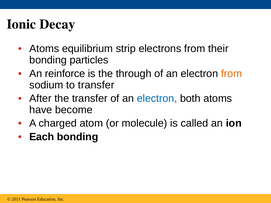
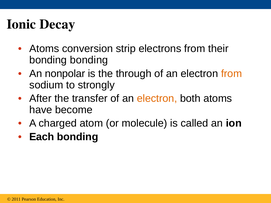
equilibrium: equilibrium -> conversion (88, 49)
bonding particles: particles -> bonding (89, 60)
reinforce: reinforce -> nonpolar (65, 74)
to transfer: transfer -> strongly (96, 85)
electron colour: blue -> orange (157, 99)
